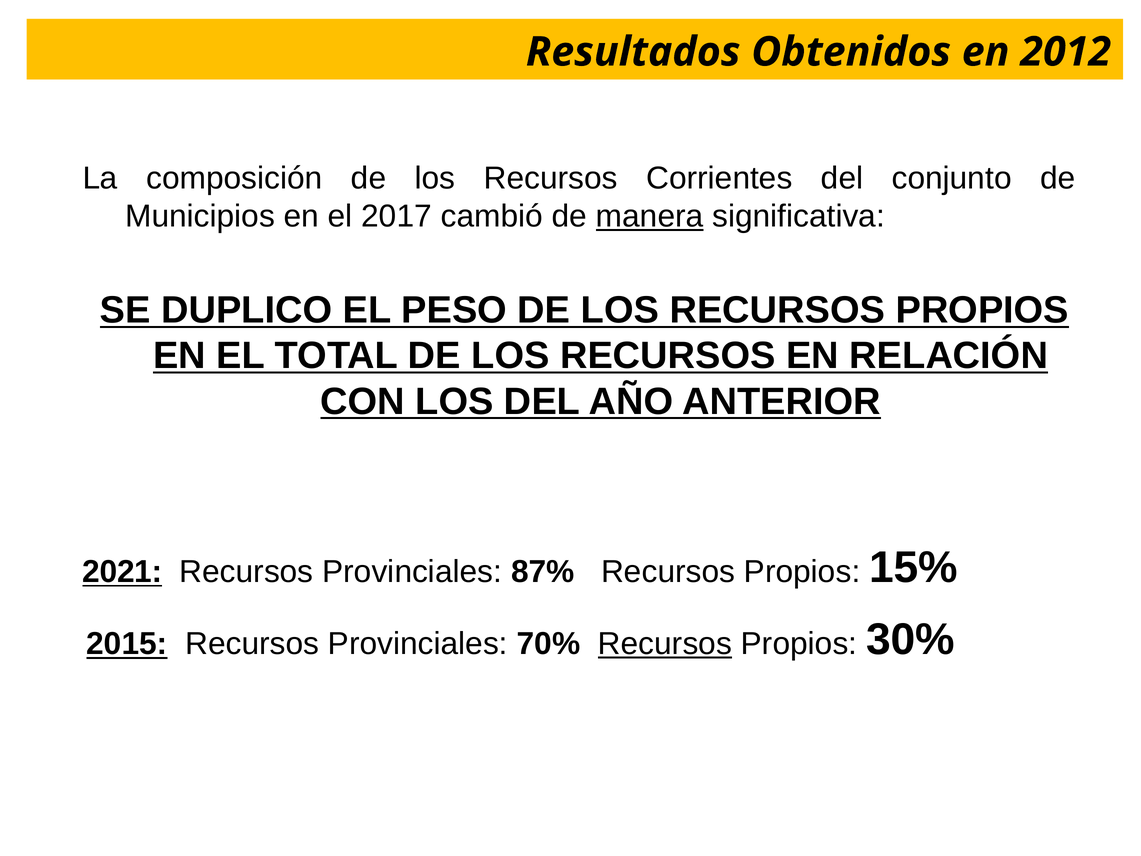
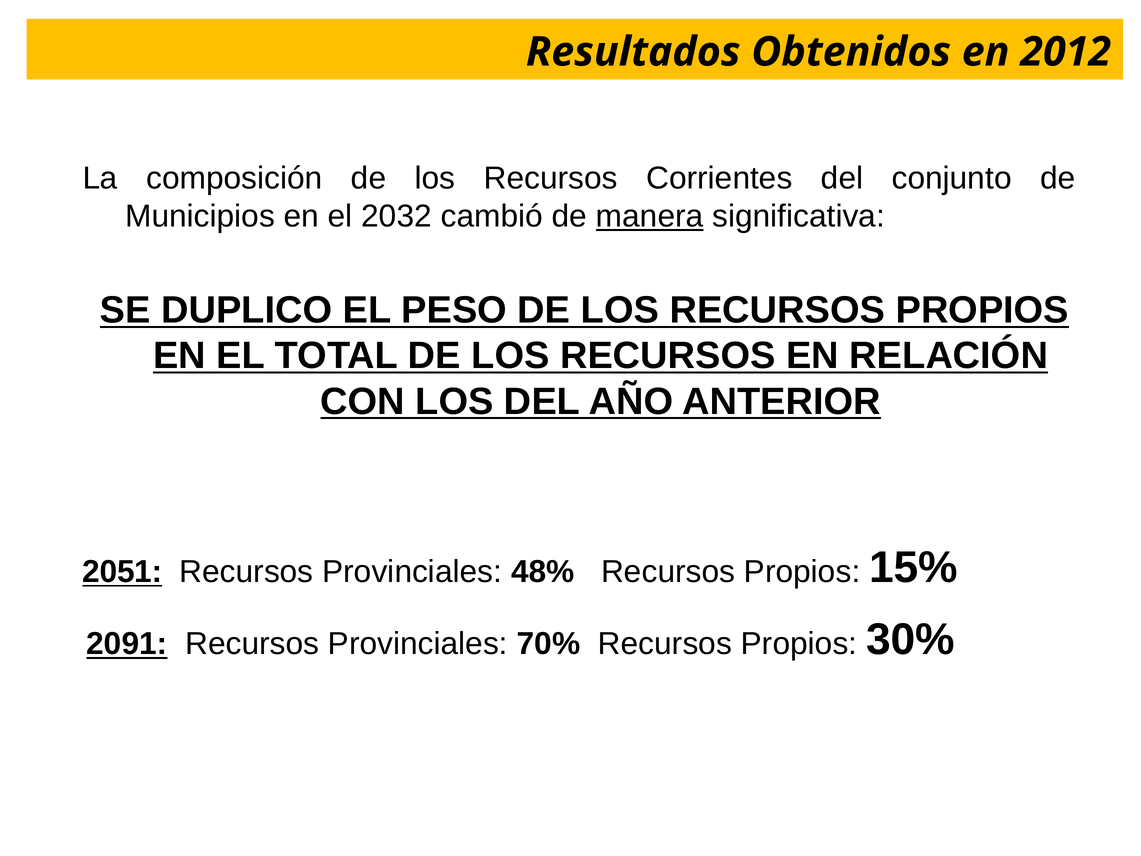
2017: 2017 -> 2032 (397, 216)
2021: 2021 -> 2051 (122, 571)
87%: 87% -> 48% (543, 571)
2015: 2015 -> 2091 (127, 644)
Recursos underline: present -> none (665, 644)
